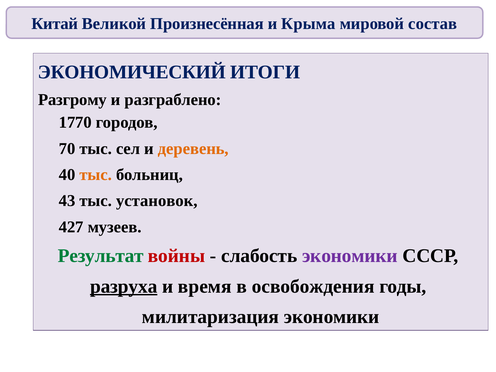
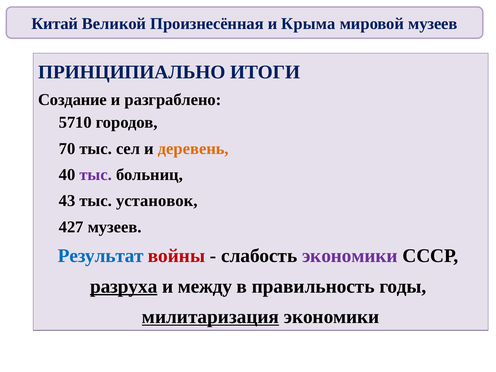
мировой состав: состав -> музеев (433, 24)
ЭКОНОМИЧЕСКИЙ: ЭКОНОМИЧЕСКИЙ -> ПРИНЦИПИАЛЬНО (132, 72)
Разгрому: Разгрому -> Создание (72, 100)
1770: 1770 -> 5710 (75, 122)
тыс colour: orange -> purple (96, 175)
Результат colour: green -> blue (101, 256)
время: время -> между (205, 286)
освобождения: освобождения -> правильность (313, 286)
милитаризация underline: none -> present (210, 317)
